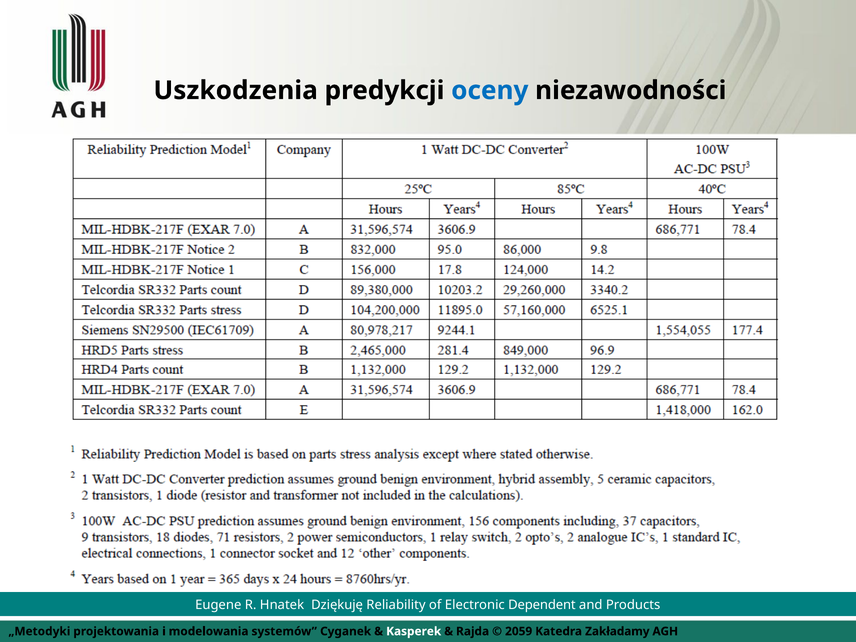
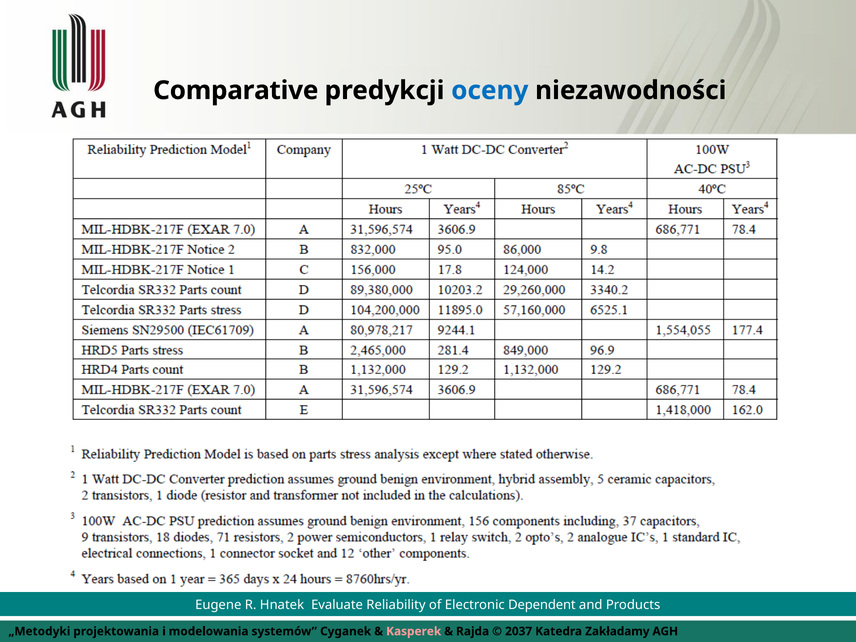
Uszkodzenia: Uszkodzenia -> Comparative (236, 90)
Dziękuję: Dziękuję -> Evaluate (337, 605)
Kasperek colour: white -> pink (414, 631)
2059: 2059 -> 2037 (519, 631)
